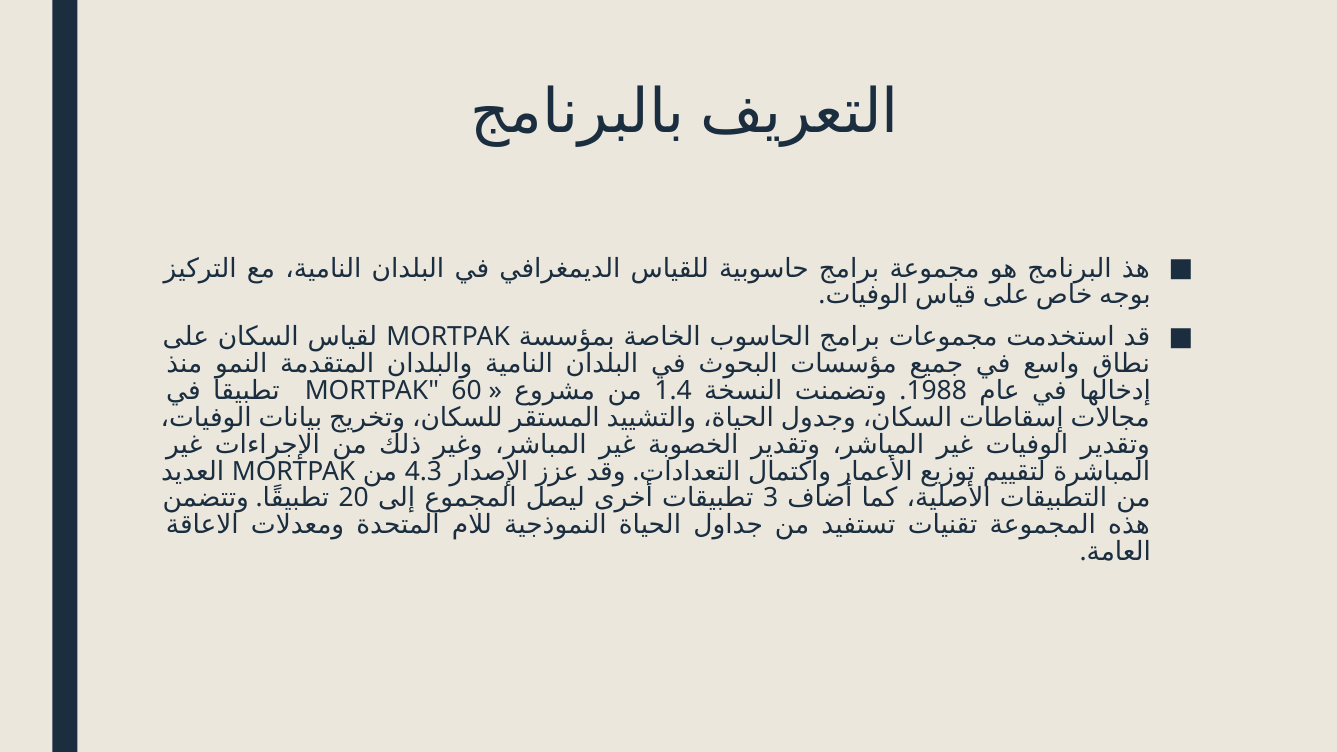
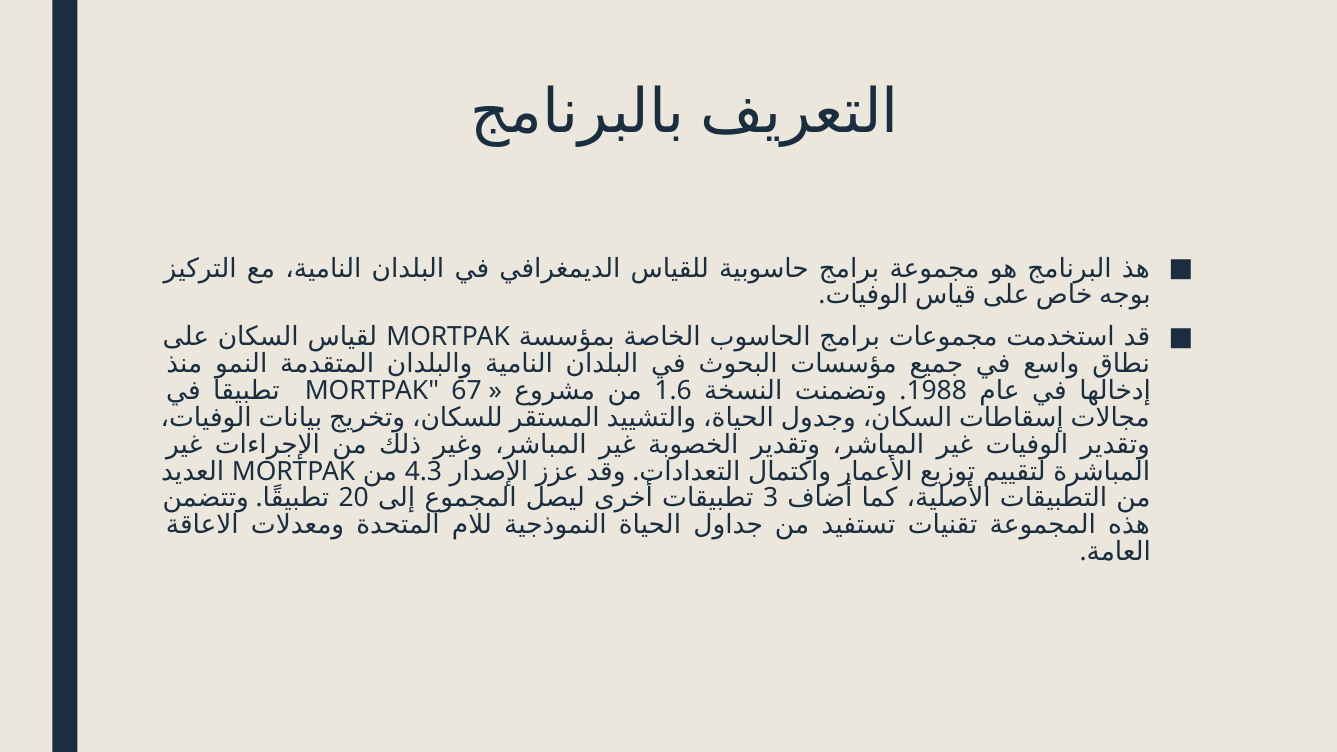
60: 60 -> 67 (467, 391)
1.4: 1.4 -> 1.6 (673, 391)
